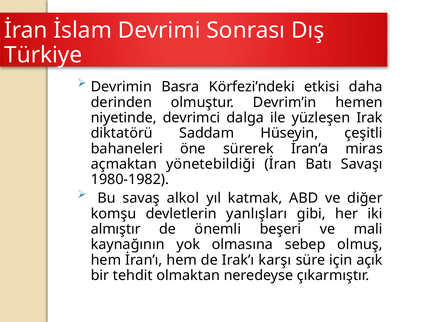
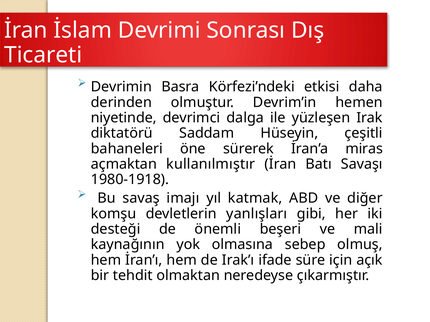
Türkiye: Türkiye -> Ticareti (43, 55)
yönetebildiği: yönetebildiği -> kullanılmıştır (211, 164)
1980-1982: 1980-1982 -> 1980-1918 (130, 180)
alkol: alkol -> imajı (183, 199)
almıştır: almıştır -> desteği (116, 229)
karşı: karşı -> ifade (275, 260)
